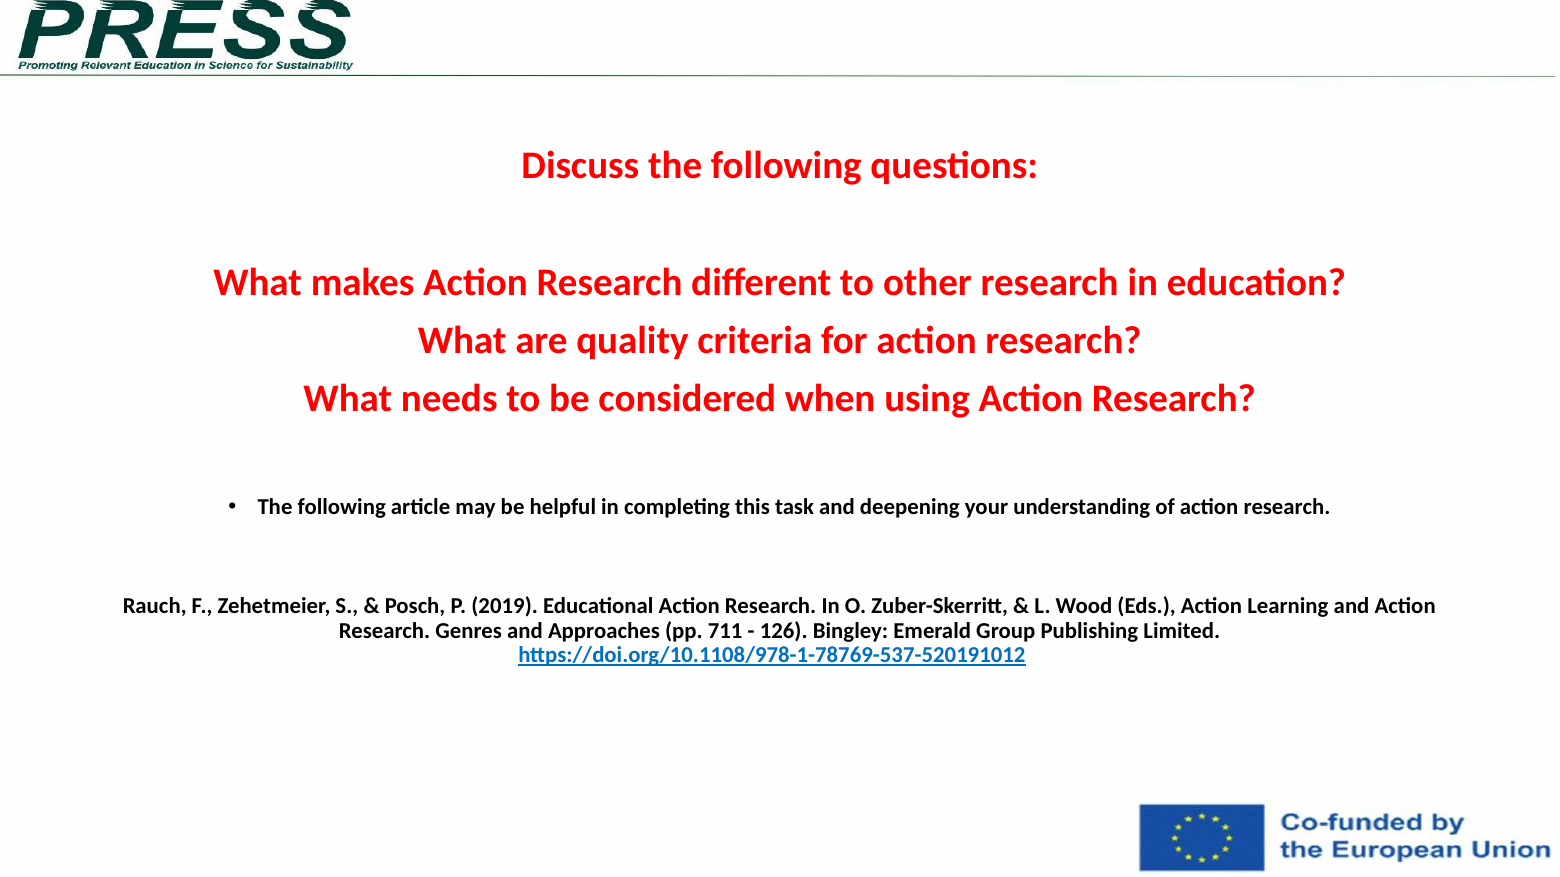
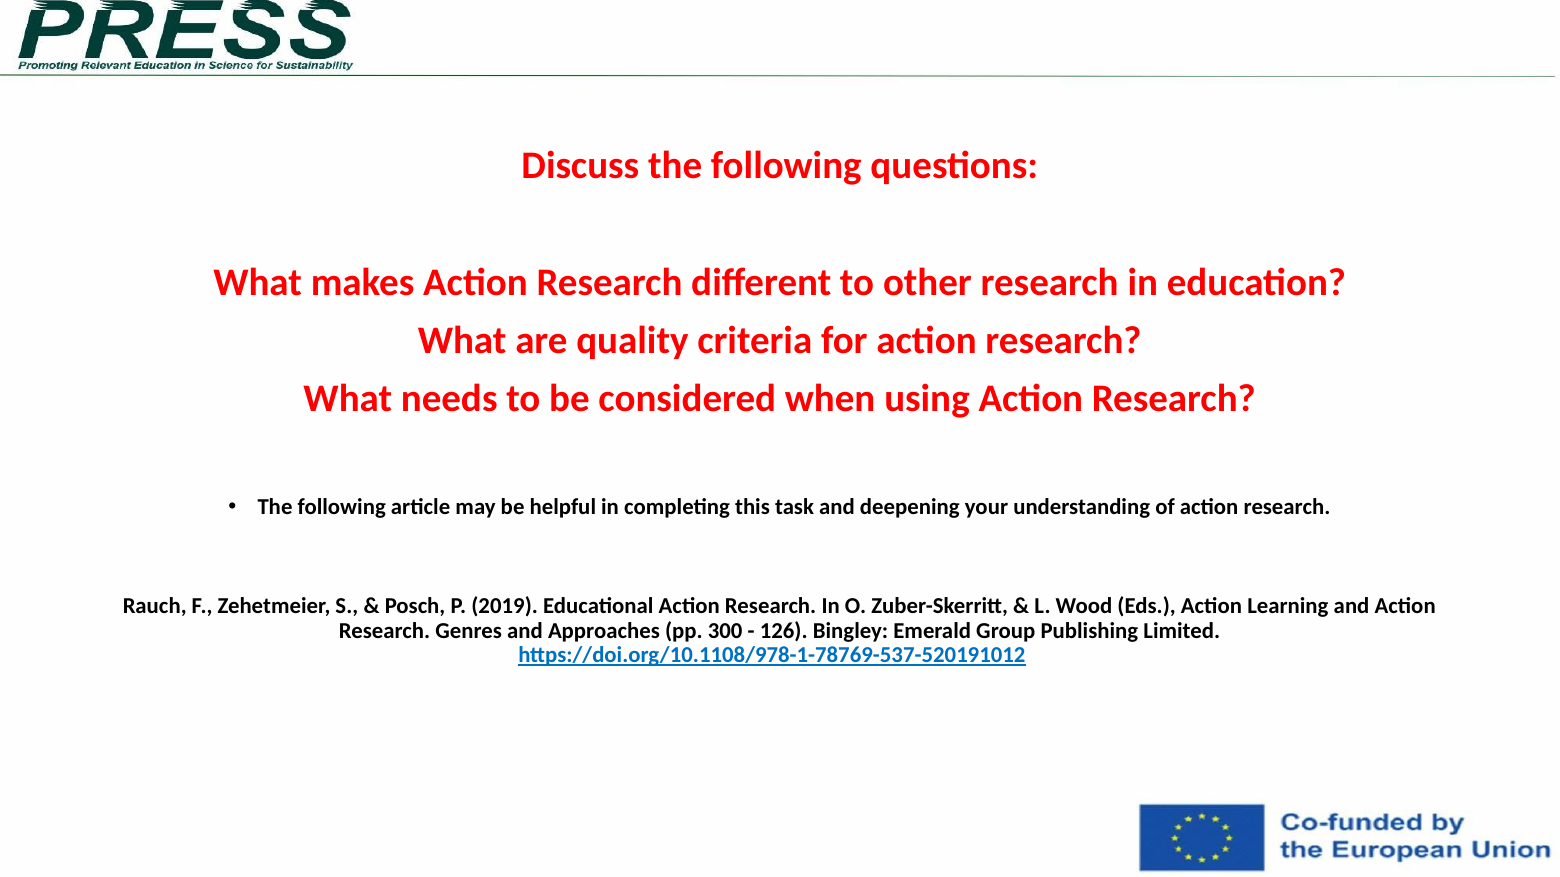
711: 711 -> 300 (725, 631)
